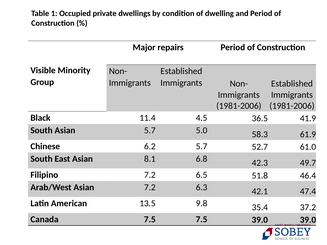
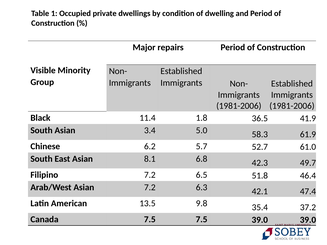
4.5: 4.5 -> 1.8 (202, 118)
Asian 5.7: 5.7 -> 3.4 (150, 131)
